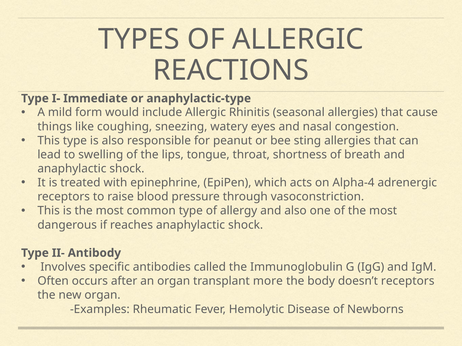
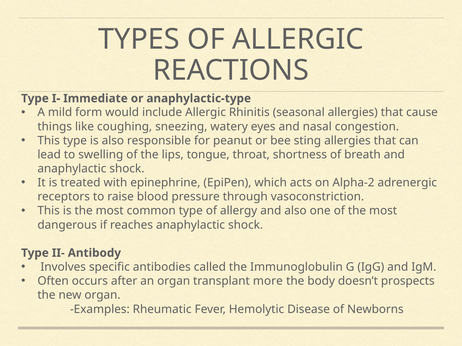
Alpha-4: Alpha-4 -> Alpha-2 (353, 183)
doesn’t receptors: receptors -> prospects (408, 281)
